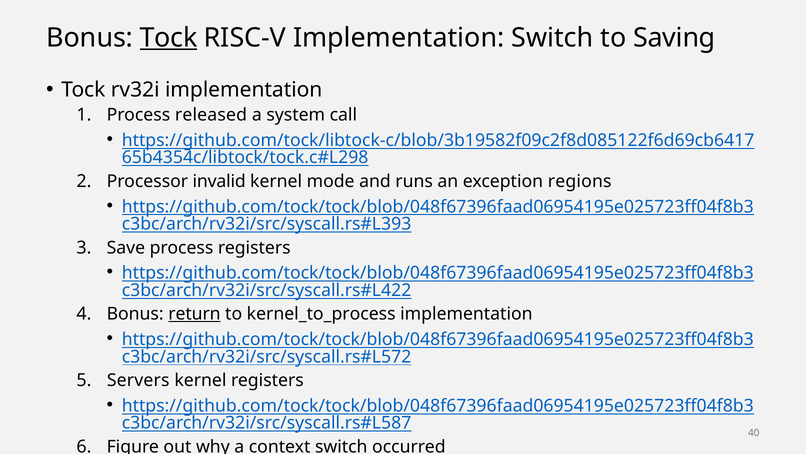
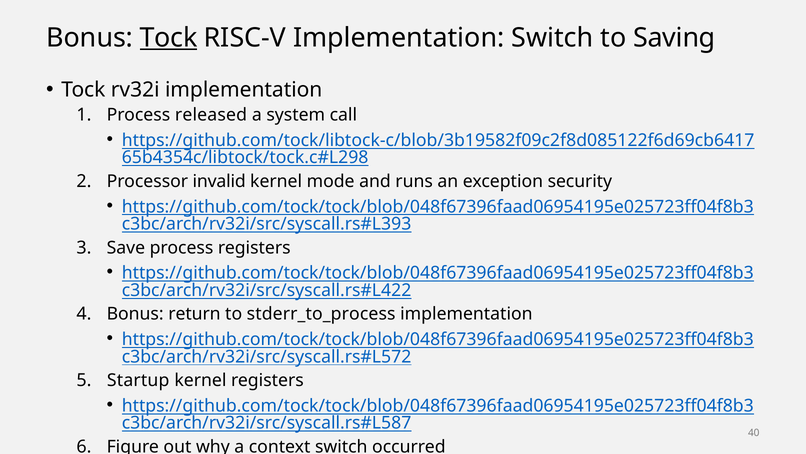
regions: regions -> security (580, 181)
return underline: present -> none (194, 314)
kernel_to_process: kernel_to_process -> stderr_to_process (321, 314)
Servers: Servers -> Startup (138, 380)
